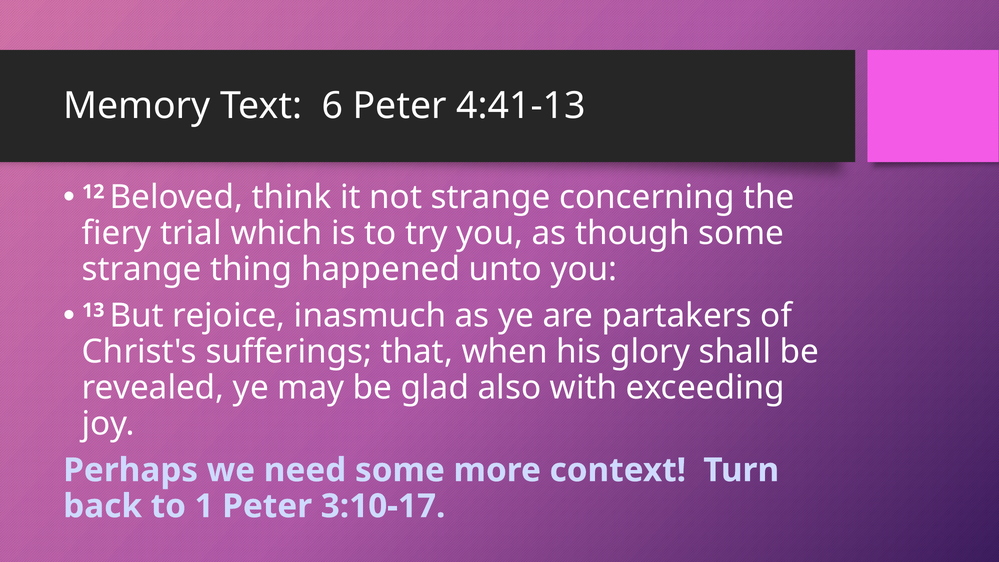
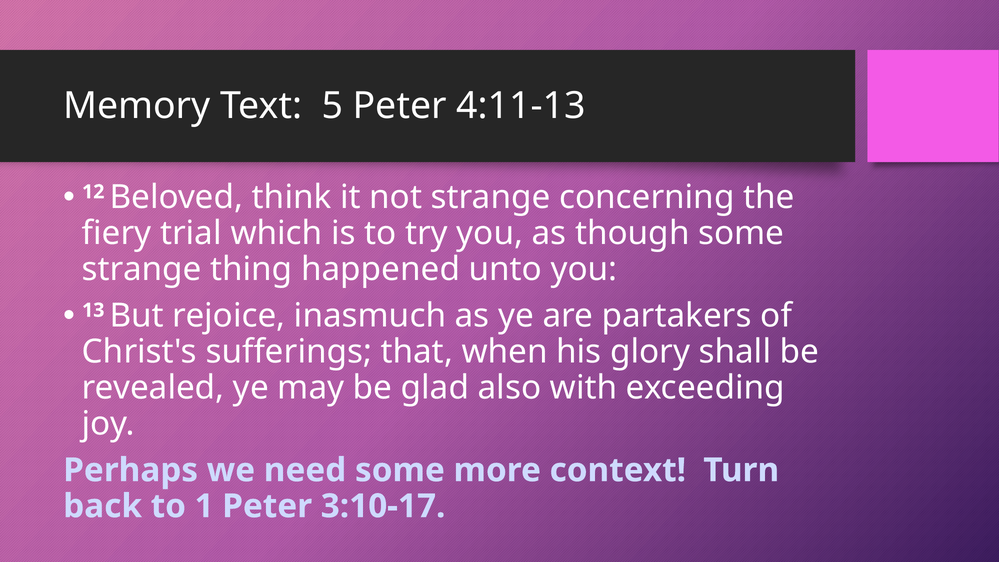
6: 6 -> 5 (332, 106)
4:41-13: 4:41-13 -> 4:11-13 (521, 106)
